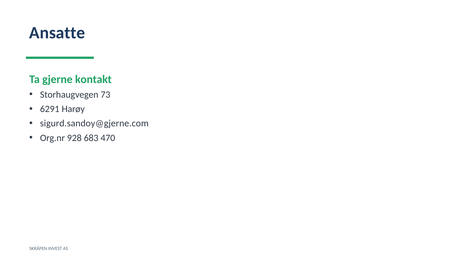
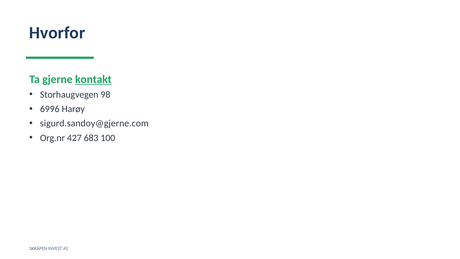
Ansatte: Ansatte -> Hvorfor (57, 33)
kontakt underline: none -> present (93, 79)
73: 73 -> 98 (105, 95)
6291: 6291 -> 6996 (50, 109)
928: 928 -> 427 (74, 138)
470: 470 -> 100 (108, 138)
